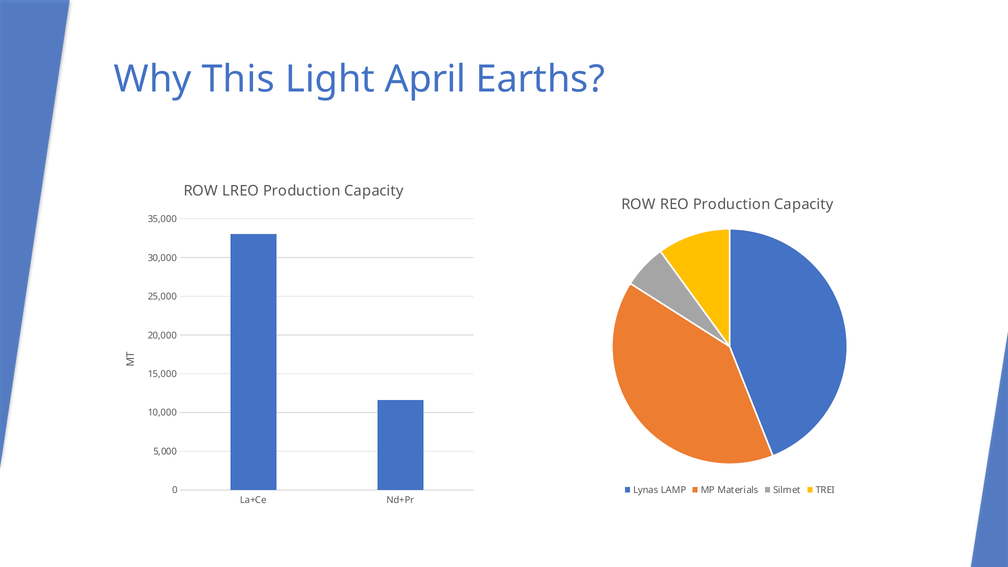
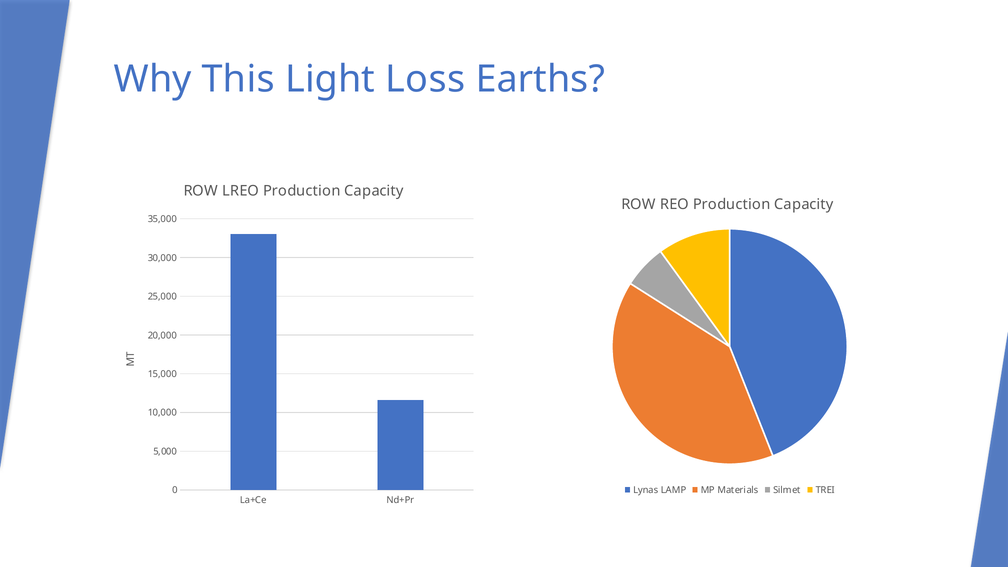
April: April -> Loss (425, 79)
